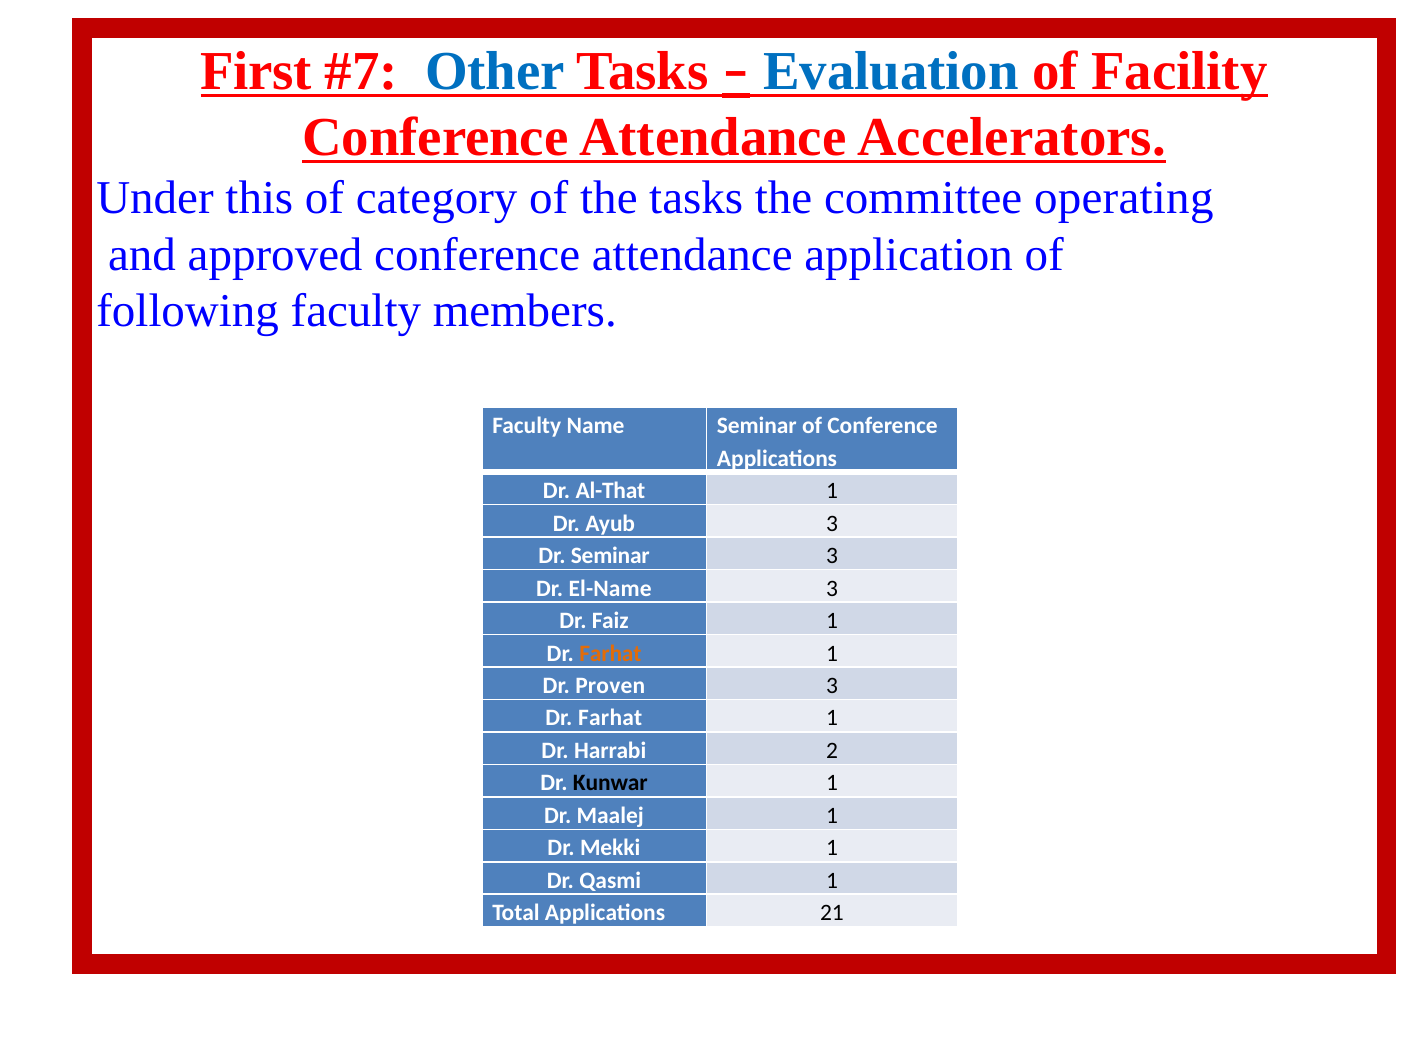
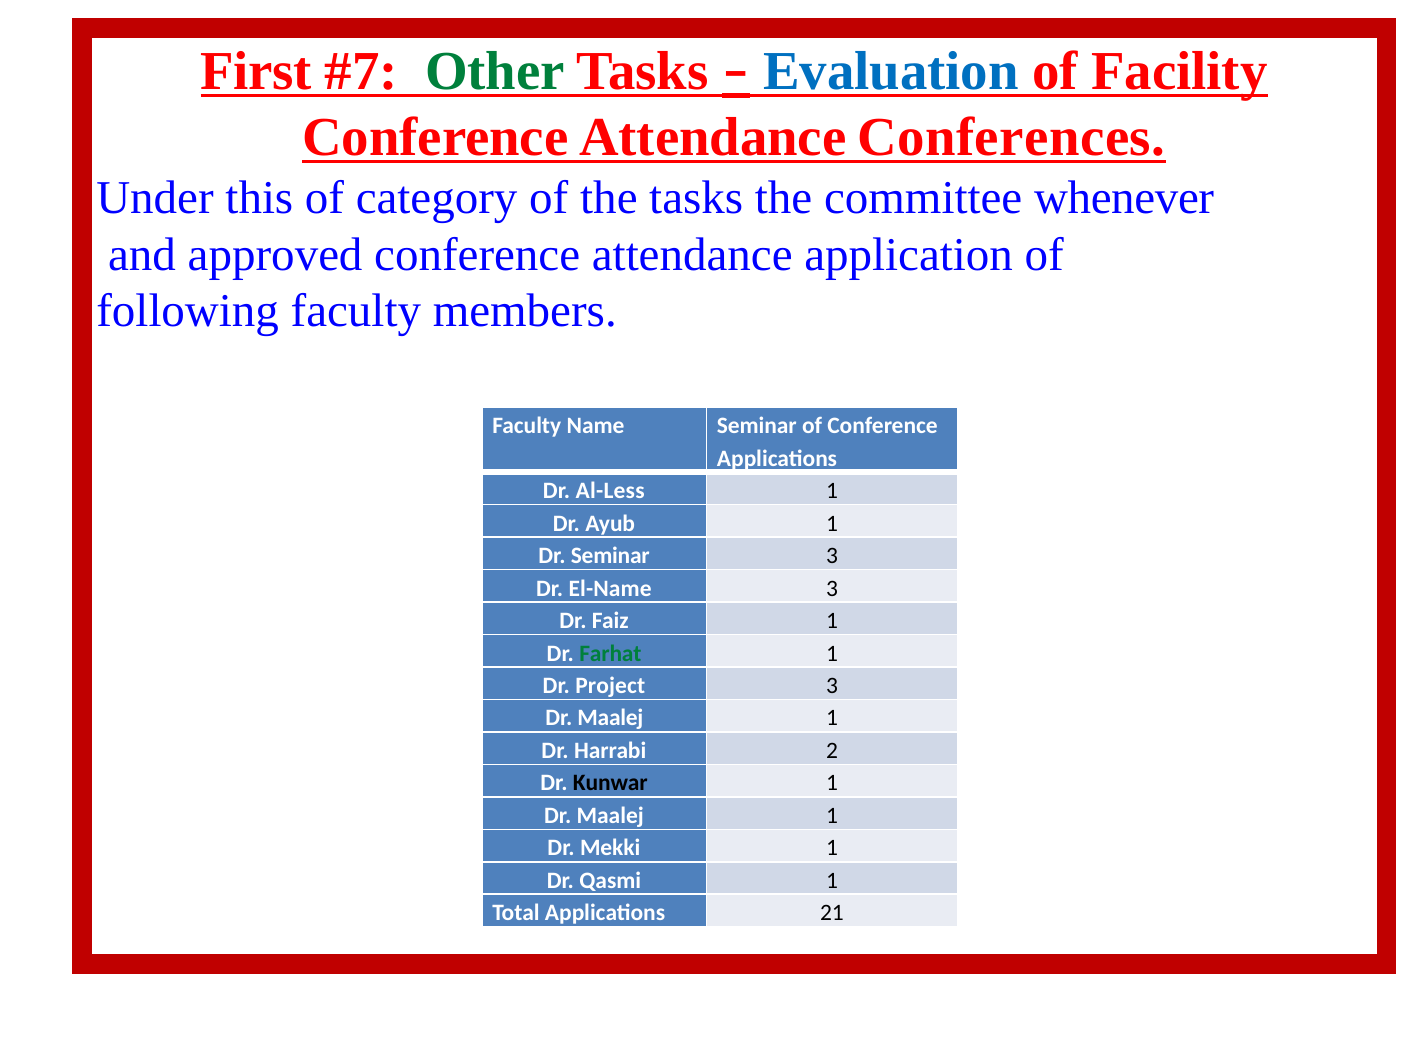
Other colour: blue -> green (495, 72)
Accelerators: Accelerators -> Conferences (1011, 138)
operating: operating -> whenever (1124, 198)
Al-That: Al-That -> Al-Less (610, 491)
Ayub 3: 3 -> 1 (832, 523)
Farhat colour: orange -> green (610, 653)
Proven: Proven -> Project (610, 685)
Farhat: Farhat -> Maalej (610, 718)
